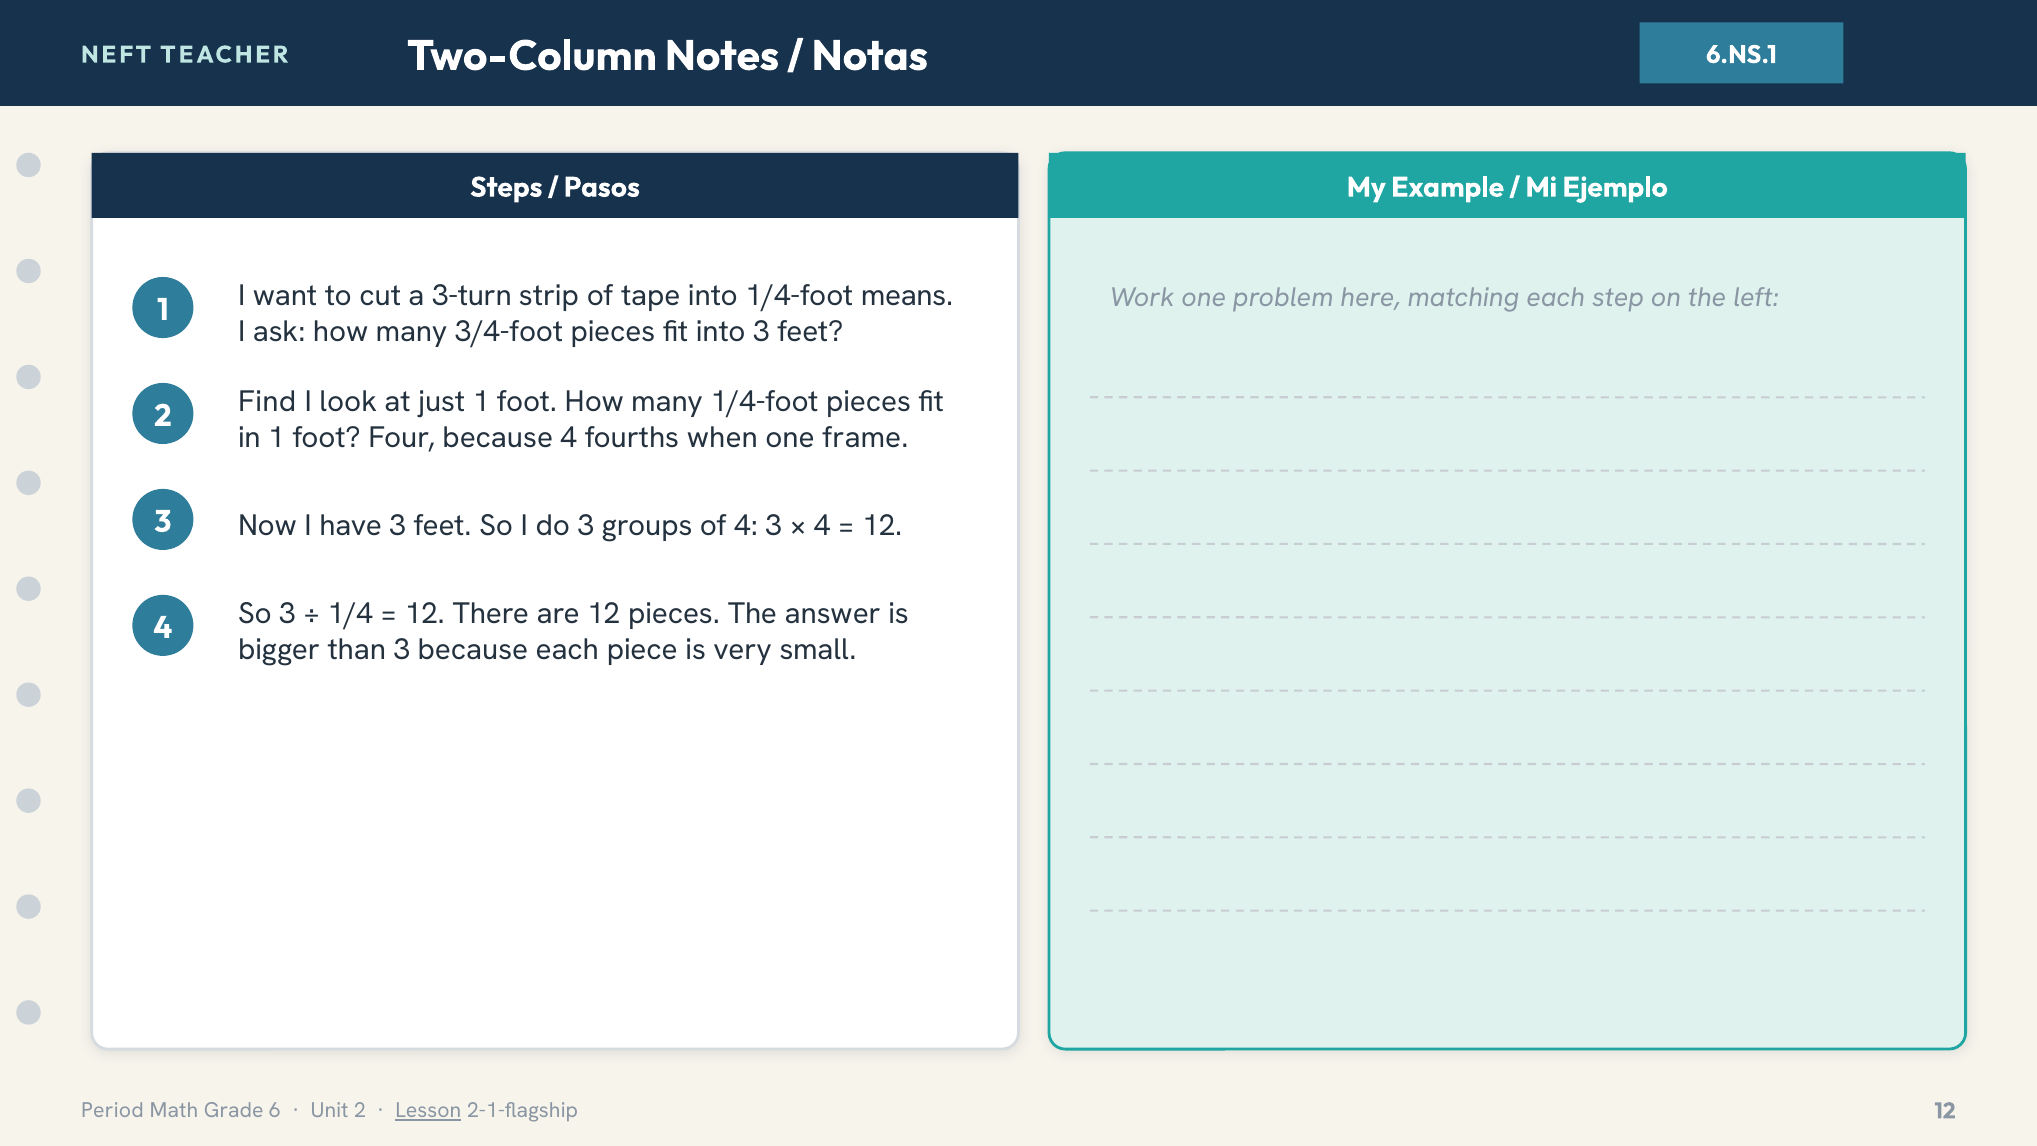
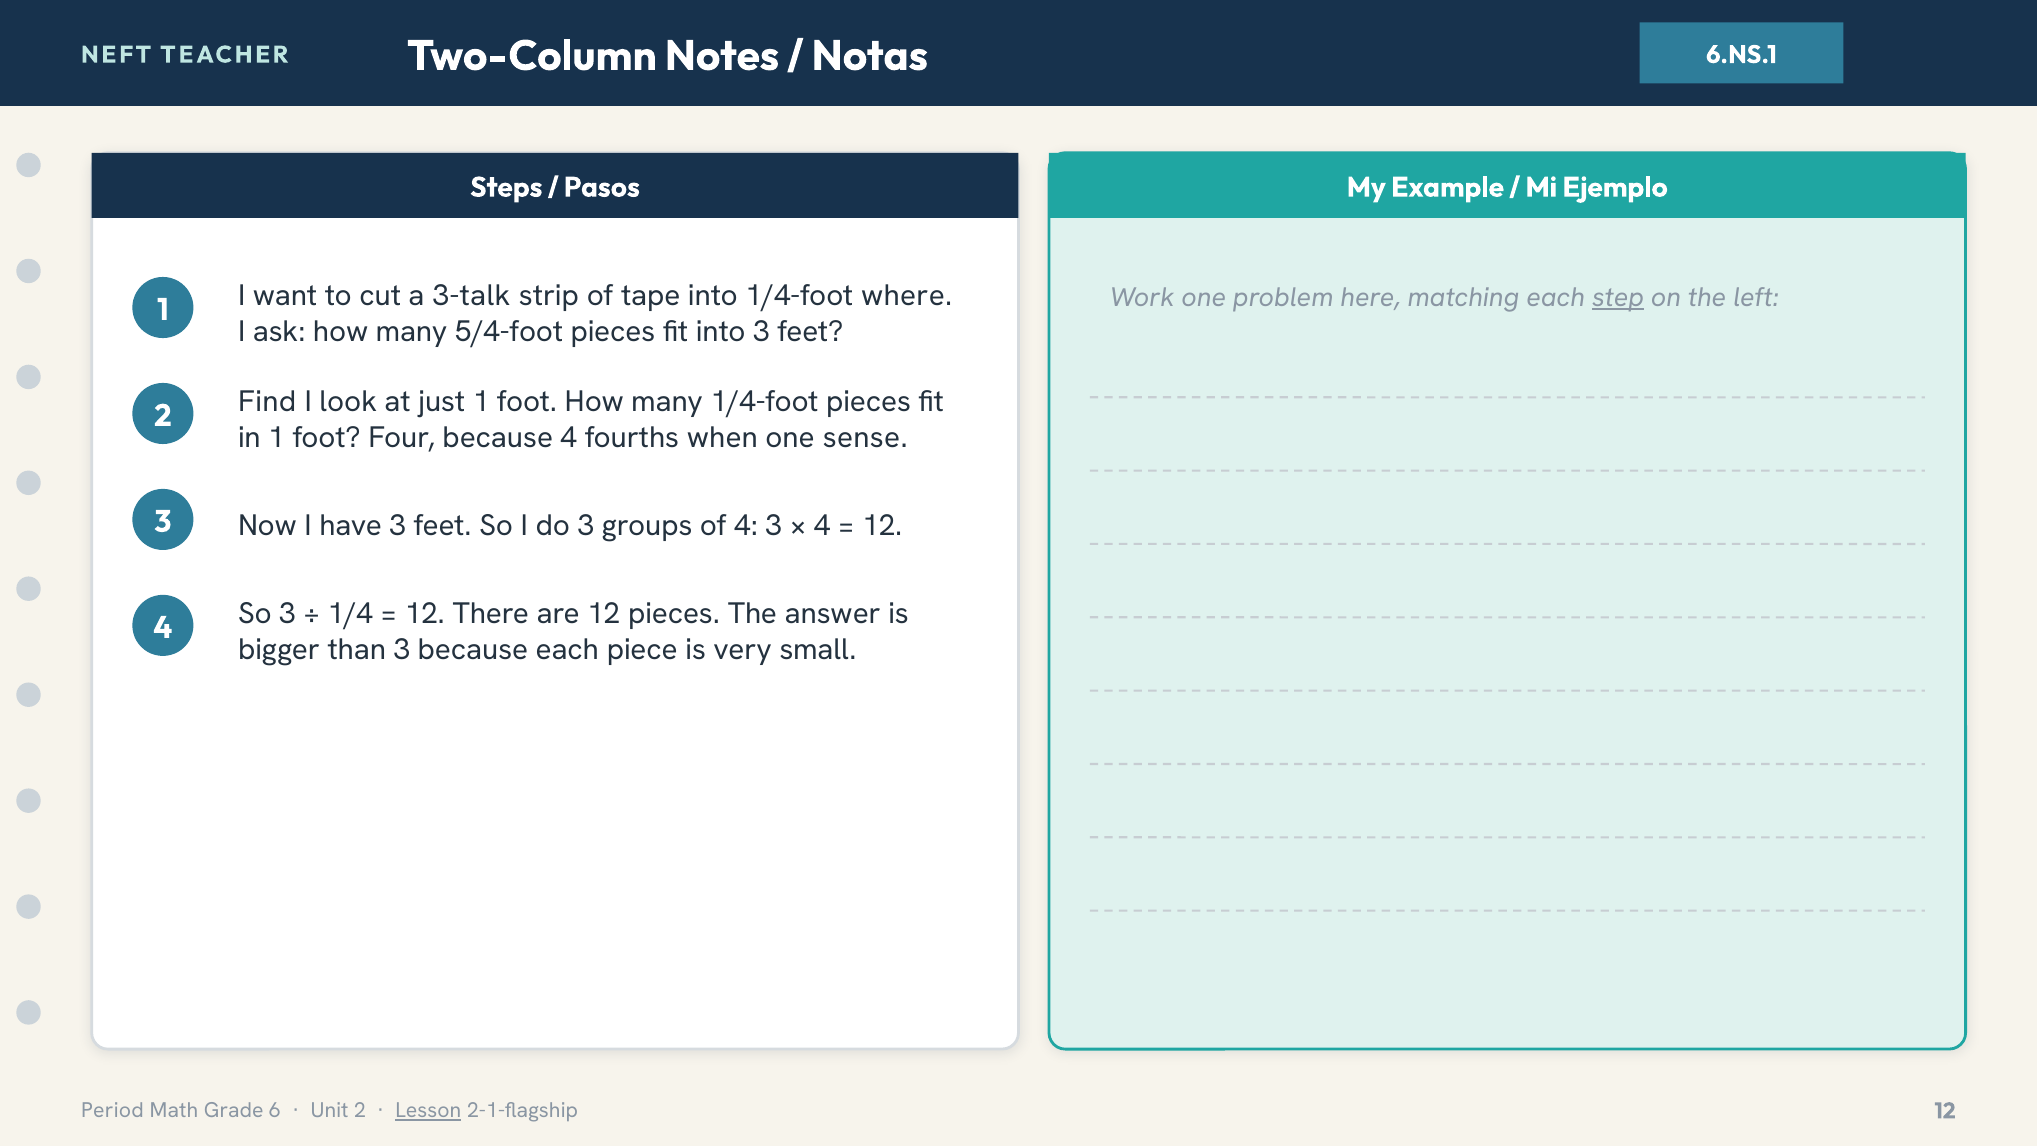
step underline: none -> present (1618, 297)
3-turn: 3-turn -> 3-talk (472, 296)
means: means -> where (907, 296)
3/4-foot: 3/4-foot -> 5/4-foot (509, 331)
frame: frame -> sense (865, 437)
